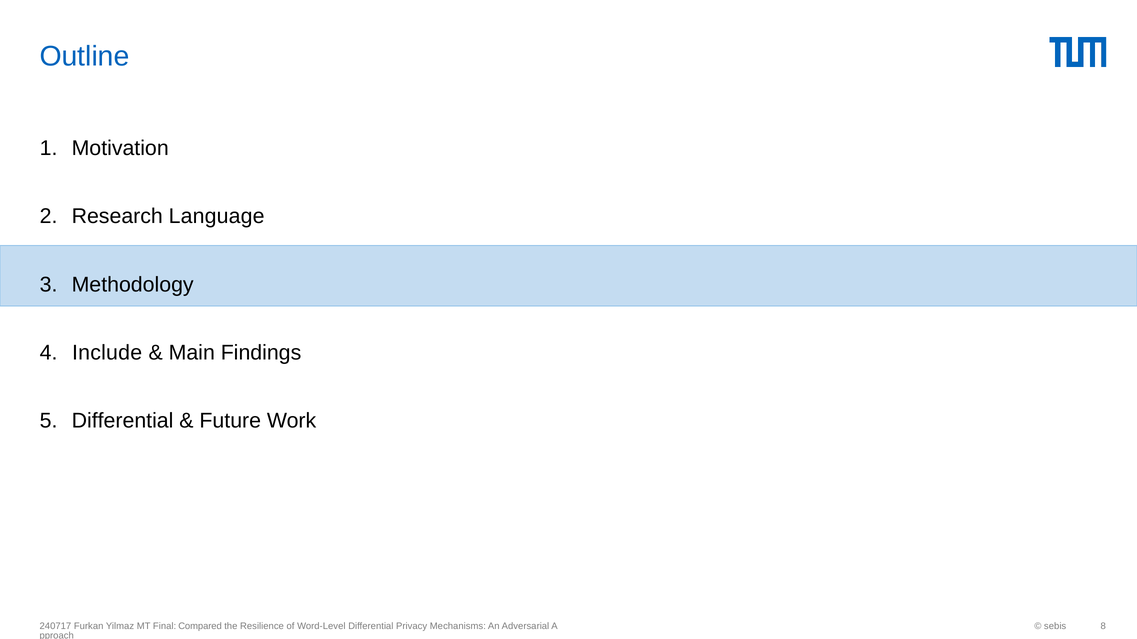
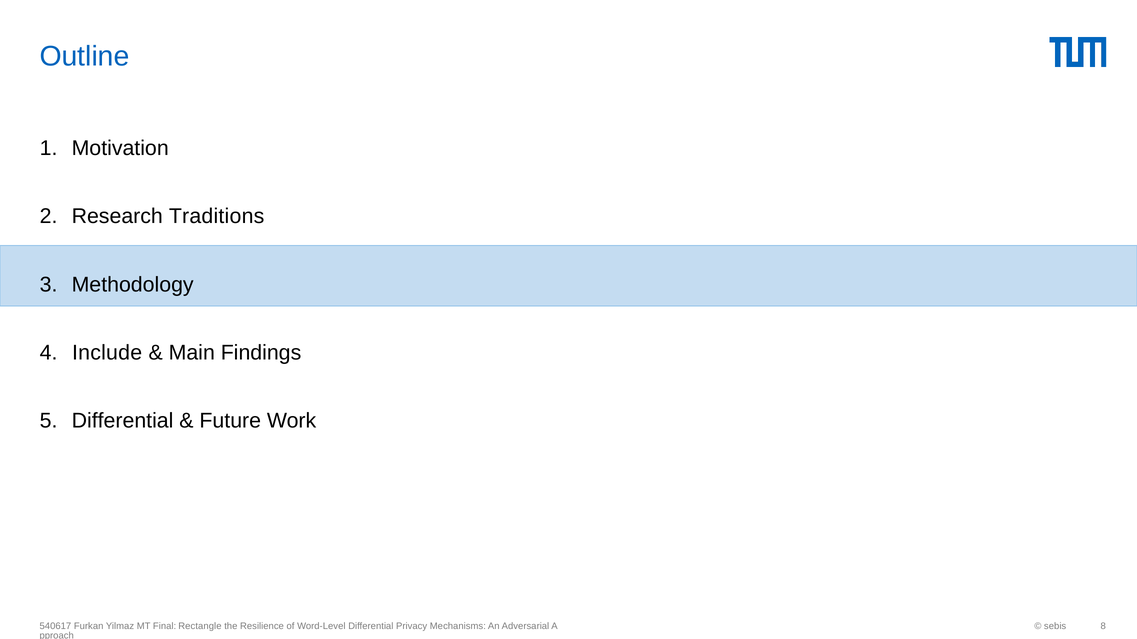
Language: Language -> Traditions (217, 217)
240717: 240717 -> 540617 (55, 627)
Compared: Compared -> Rectangle (200, 627)
